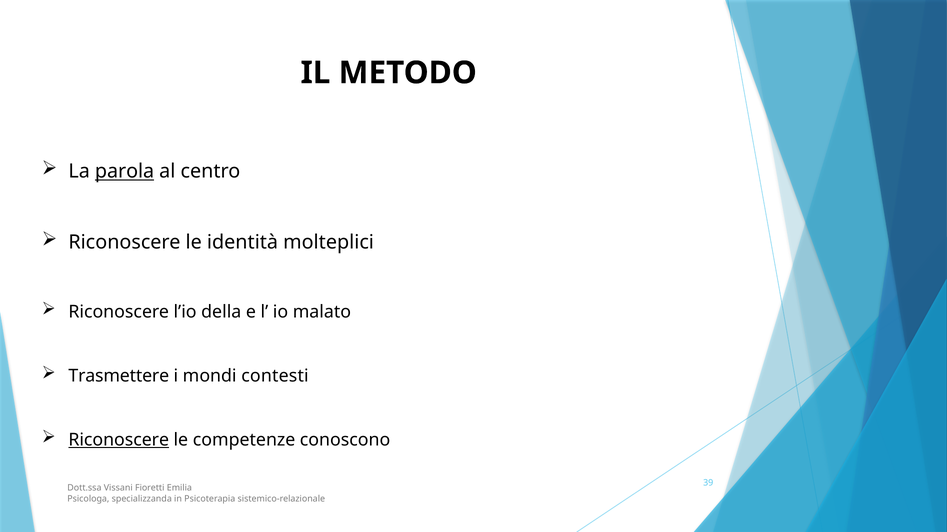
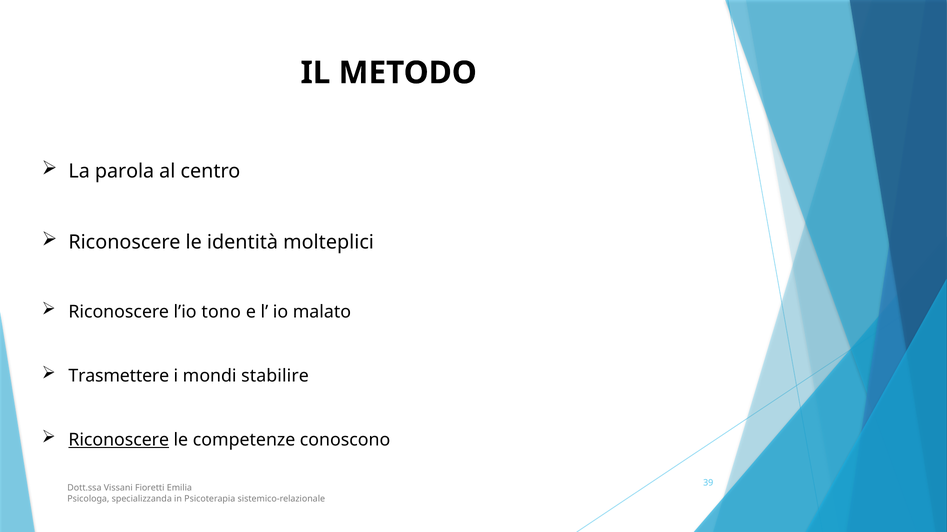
parola underline: present -> none (125, 172)
della: della -> tono (221, 312)
contesti: contesti -> stabilire (275, 376)
